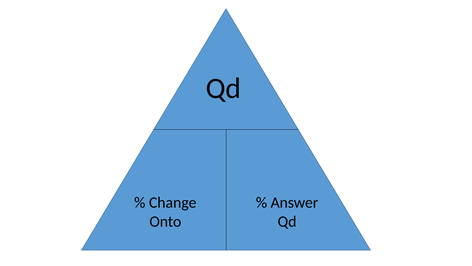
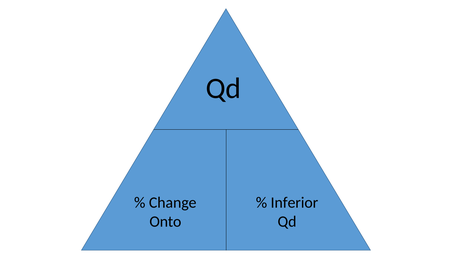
Answer: Answer -> Inferior (294, 202)
